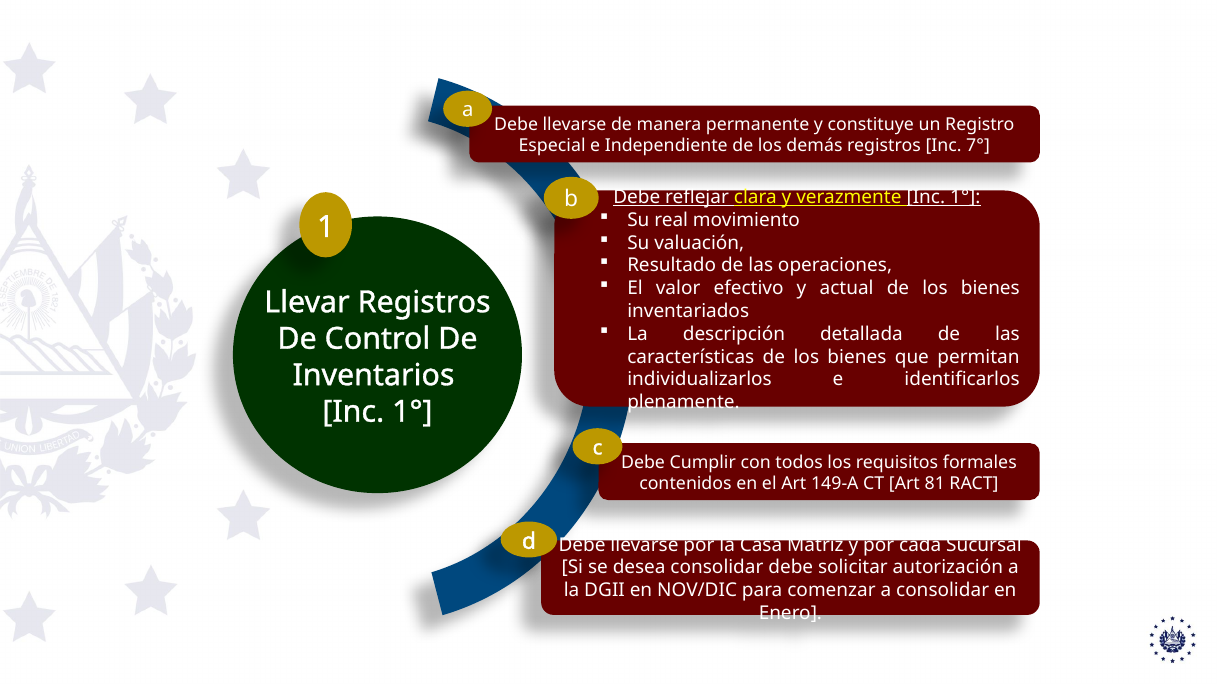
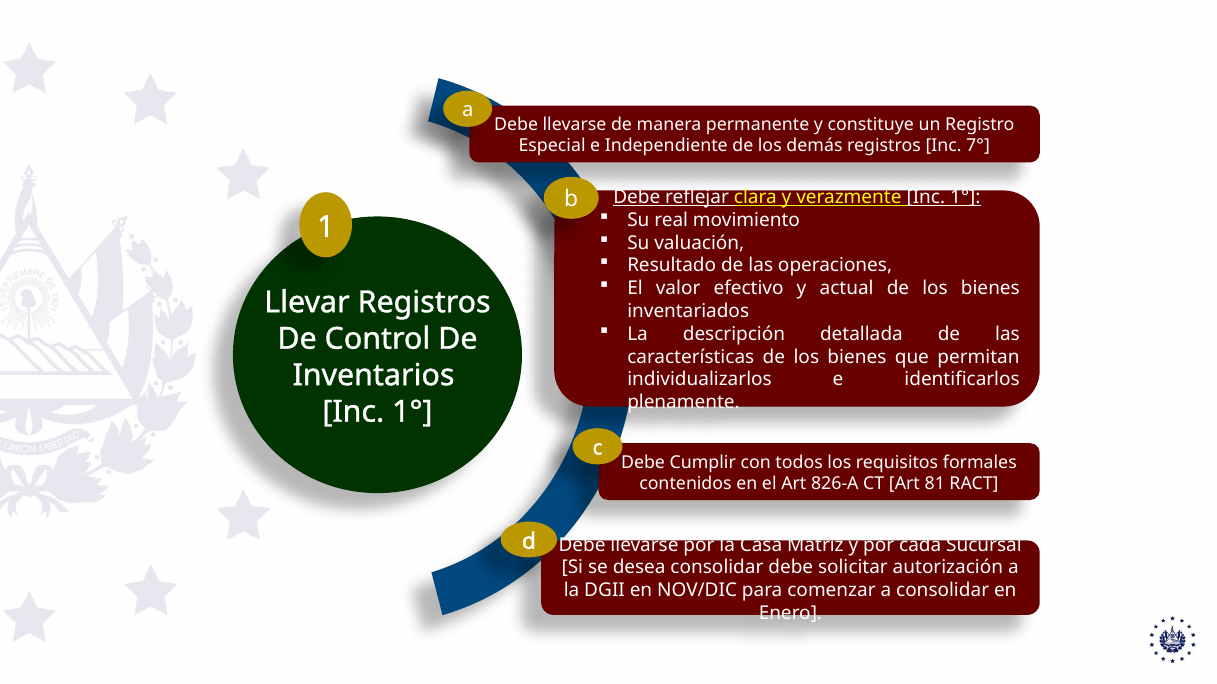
149-A: 149-A -> 826-A (835, 484)
